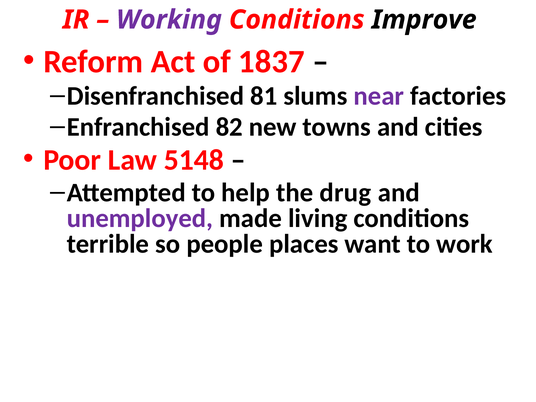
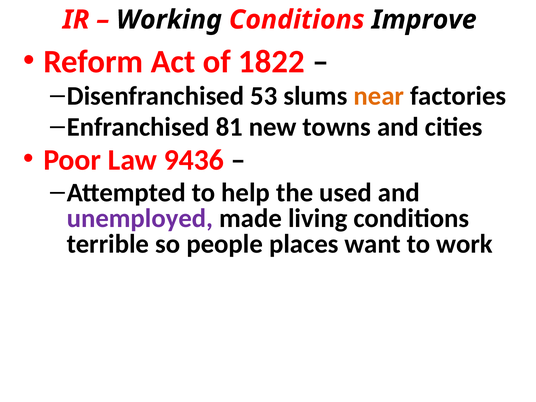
Working colour: purple -> black (169, 20)
1837: 1837 -> 1822 (271, 62)
81: 81 -> 53 (264, 96)
near colour: purple -> orange (379, 96)
82: 82 -> 81 (229, 127)
5148: 5148 -> 9436 (194, 160)
drug: drug -> used (346, 193)
